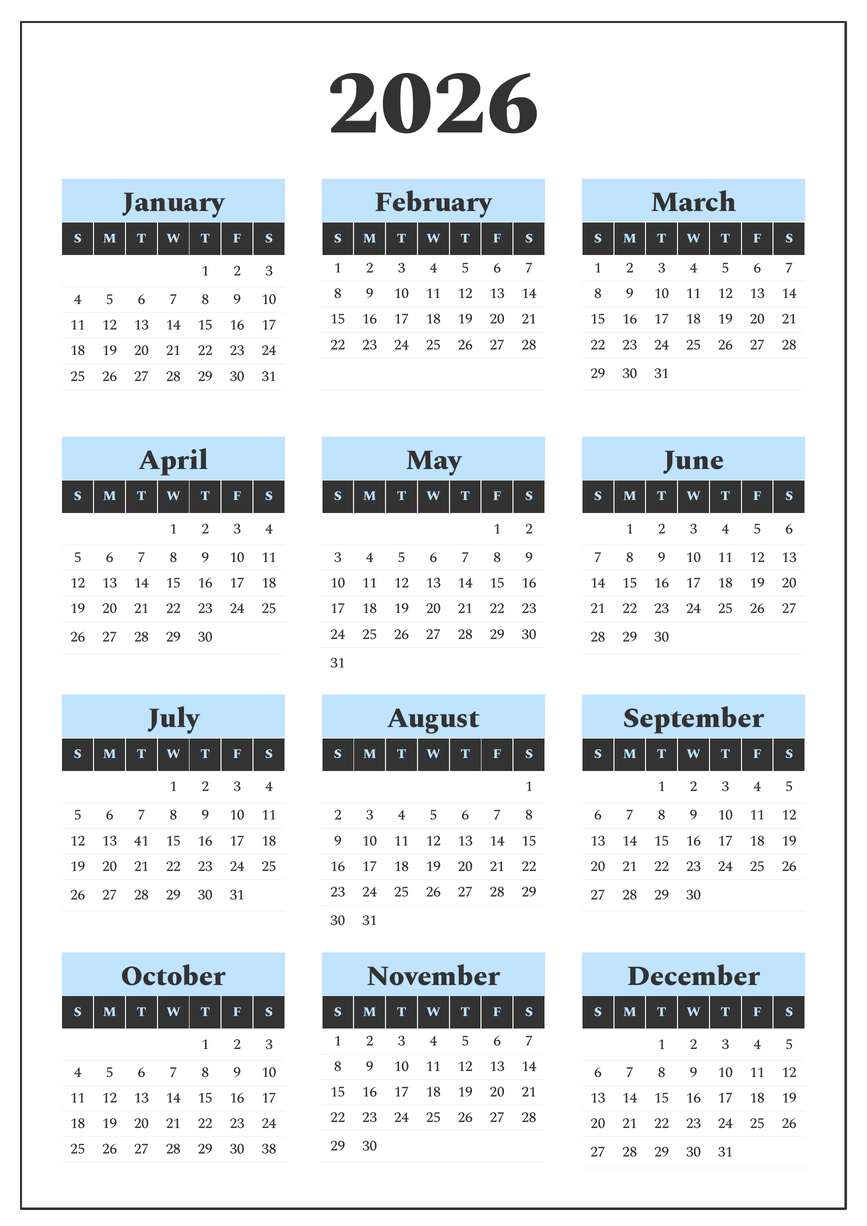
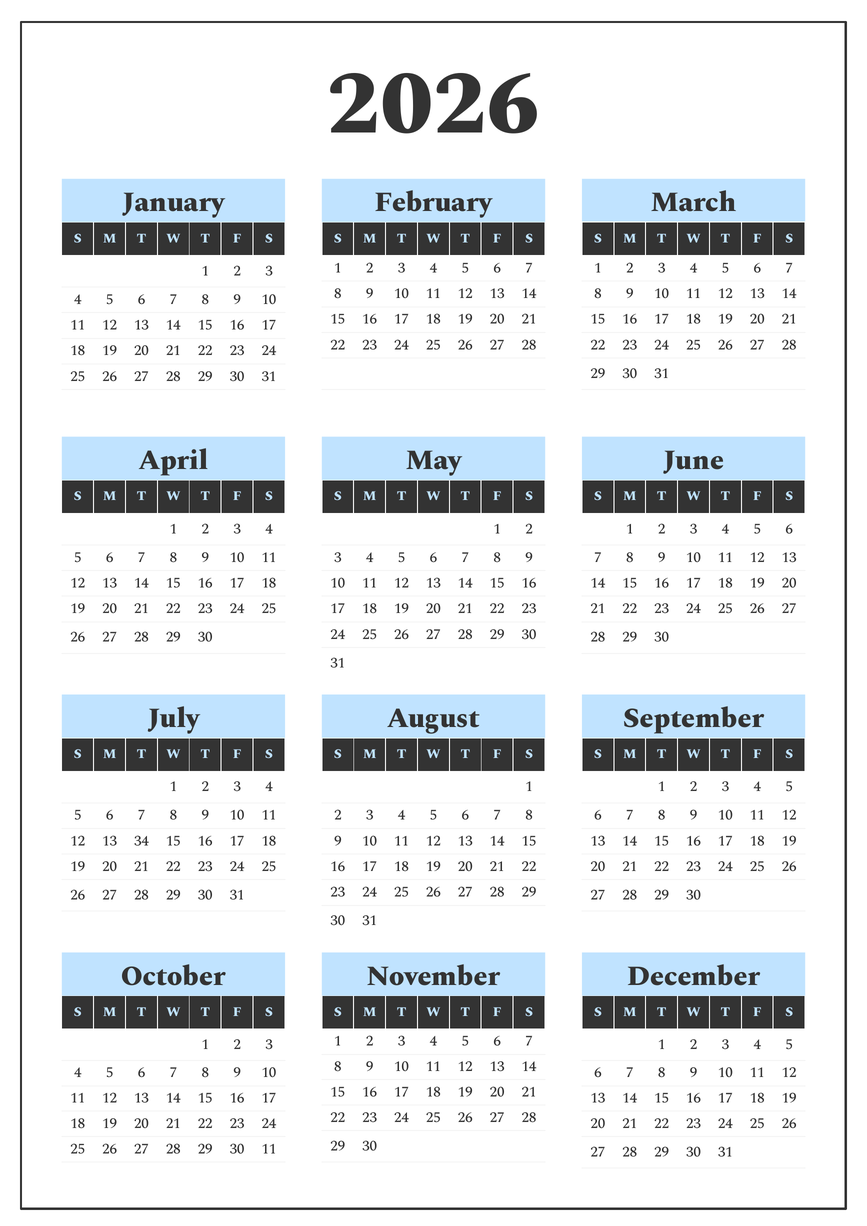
41: 41 -> 34 (141, 841)
30 38: 38 -> 11 (269, 1149)
